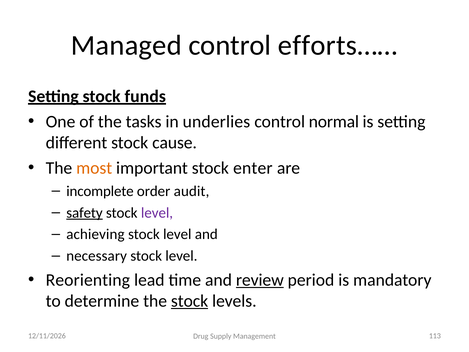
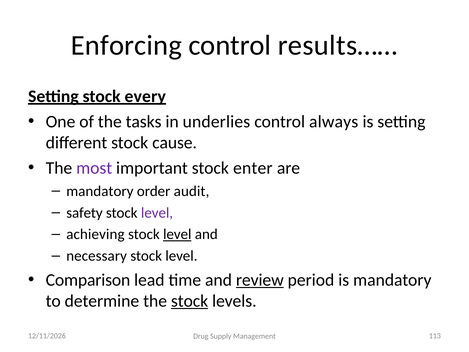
Managed: Managed -> Enforcing (126, 45)
efforts……: efforts…… -> results…… (338, 45)
funds: funds -> every (145, 96)
normal: normal -> always (334, 122)
most colour: orange -> purple (94, 168)
incomplete: incomplete -> mandatory (100, 191)
safety underline: present -> none (84, 213)
level underline: none -> present (177, 234)
Reorienting: Reorienting -> Comparison (88, 280)
